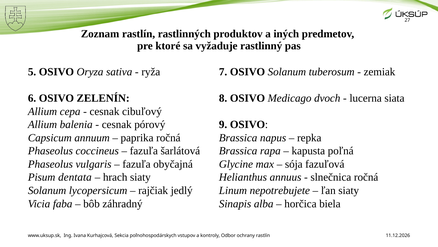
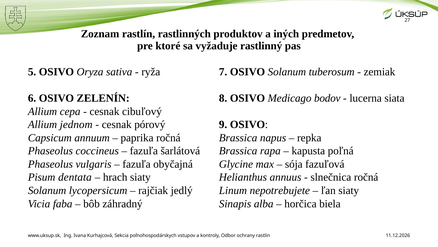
dvoch: dvoch -> bodov (327, 98)
balenia: balenia -> jednom (76, 124)
